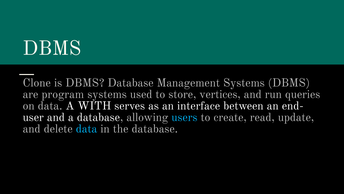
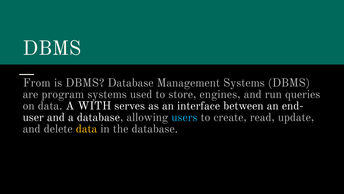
Clone: Clone -> From (37, 83)
vertices: vertices -> engines (220, 94)
data colour: light blue -> yellow (87, 129)
